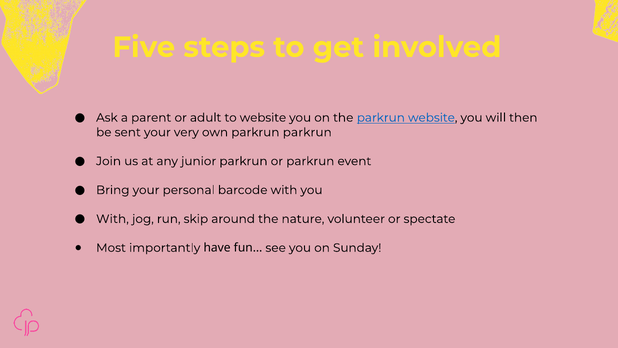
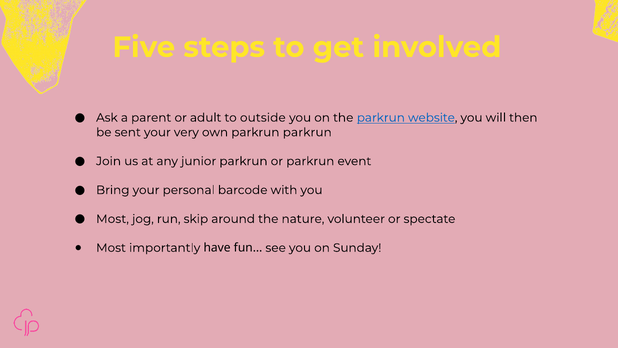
to website: website -> outside (263, 118)
With: With -> Most (112, 219)
